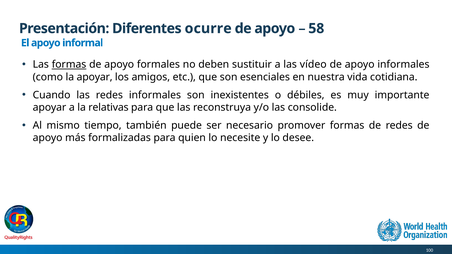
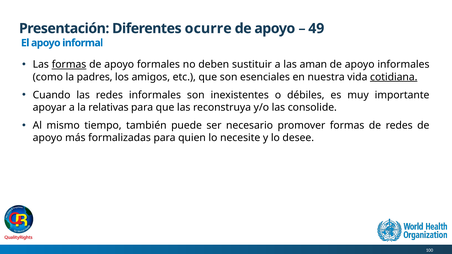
58: 58 -> 49 (316, 28)
vídeo: vídeo -> aman (313, 65)
la apoyar: apoyar -> padres (95, 77)
cotidiana underline: none -> present (394, 77)
